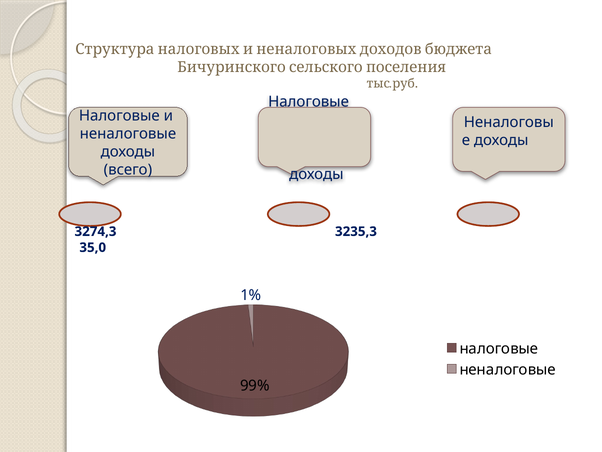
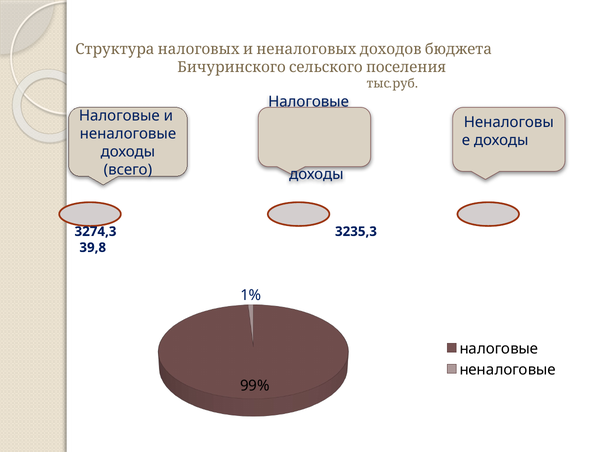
35,0: 35,0 -> 39,8 (93, 247)
